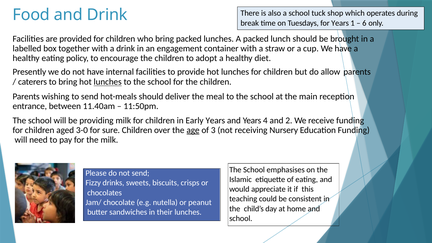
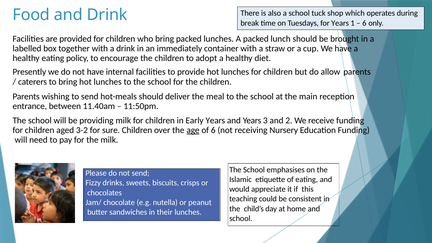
engagement: engagement -> immediately (179, 48)
lunches underline: present -> none (108, 82)
4: 4 -> 3 (265, 120)
3-0: 3-0 -> 3-2 (82, 130)
of 3: 3 -> 6 (213, 130)
